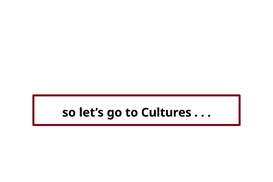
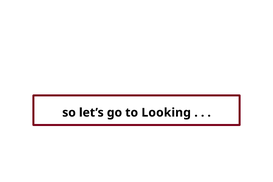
Cultures: Cultures -> Looking (166, 113)
